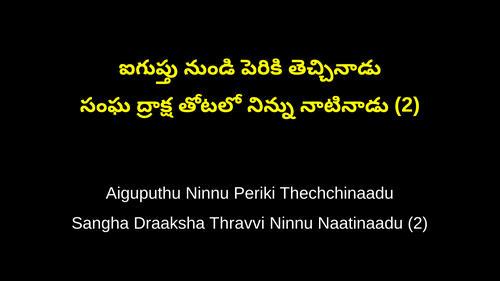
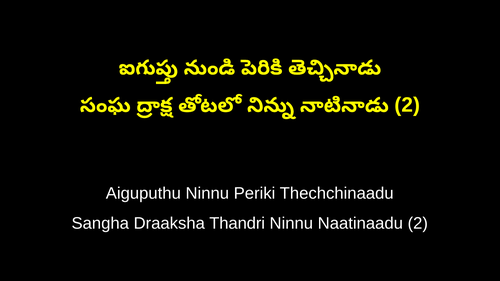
Thravvi: Thravvi -> Thandri (237, 224)
